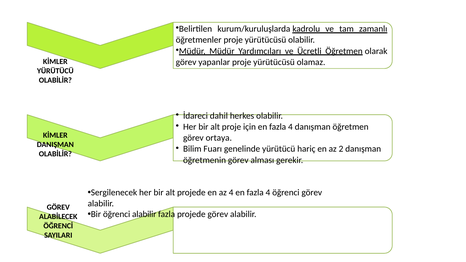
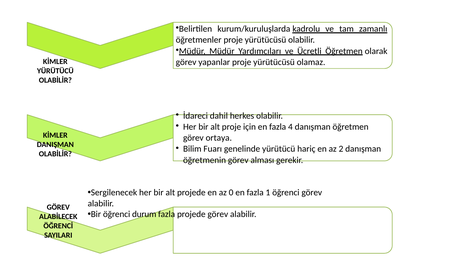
az 4: 4 -> 0 (231, 193)
4: 4 -> 1 (268, 193)
öğrenci alabilir: alabilir -> durum (144, 214)
